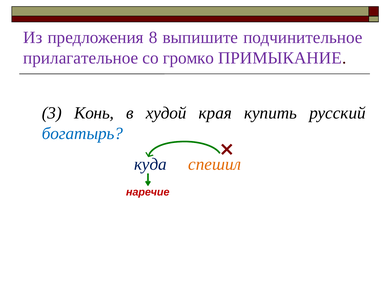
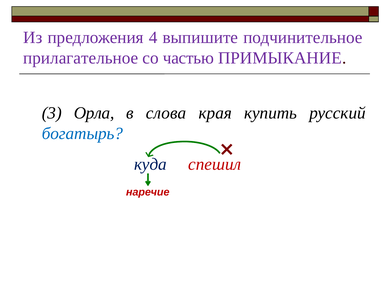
8: 8 -> 4 (153, 38)
громко: громко -> частью (188, 58)
Конь: Конь -> Орла (94, 113)
худой: худой -> слова (166, 113)
спешил colour: orange -> red (215, 165)
